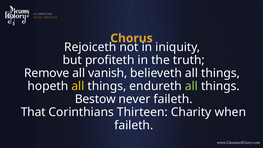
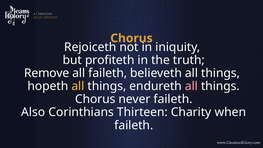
all vanish: vanish -> faileth (108, 73)
all colour: light green -> pink (191, 86)
Bestow: Bestow -> Chorus (95, 99)
That: That -> Also (33, 112)
